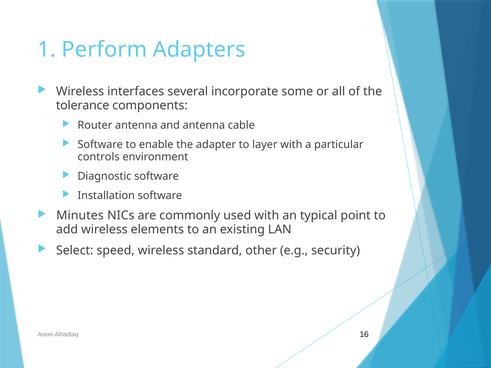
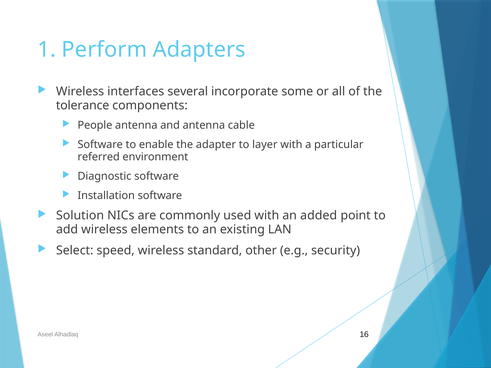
Router: Router -> People (95, 125)
controls: controls -> referred (99, 157)
Minutes: Minutes -> Solution (80, 216)
typical: typical -> added (319, 216)
